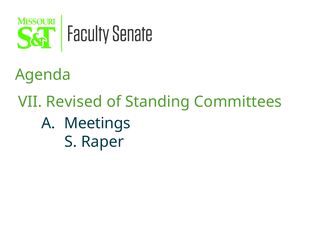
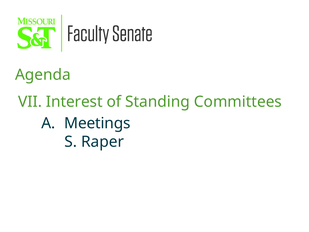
Revised: Revised -> Interest (74, 102)
